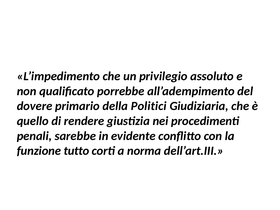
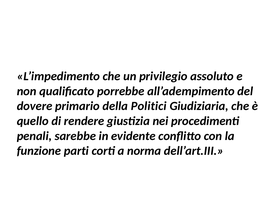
tutto: tutto -> parti (76, 151)
